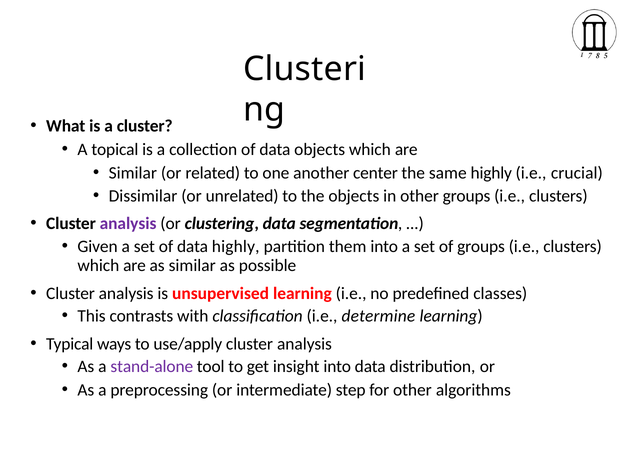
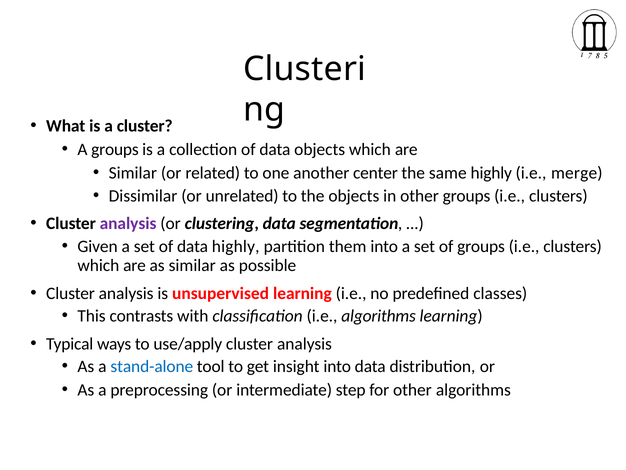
A topical: topical -> groups (115, 149)
crucial: crucial -> merge (577, 173)
i.e determine: determine -> algorithms (379, 316)
stand-alone colour: purple -> blue (152, 366)
